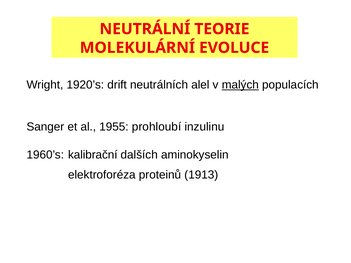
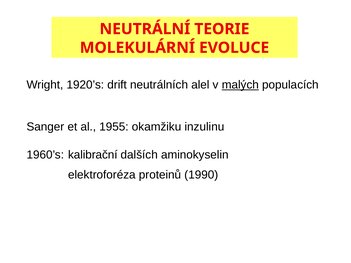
prohloubí: prohloubí -> okamžiku (157, 127)
1913: 1913 -> 1990 (201, 175)
